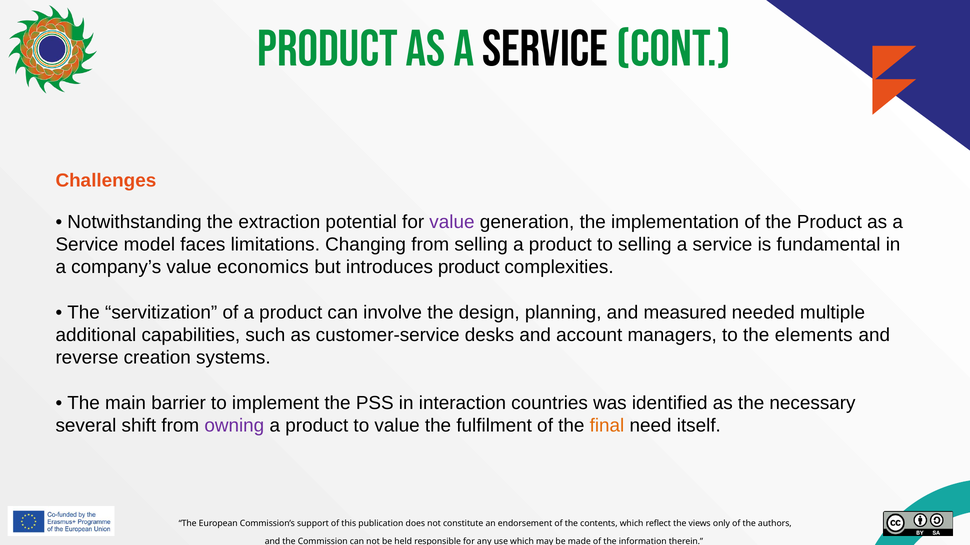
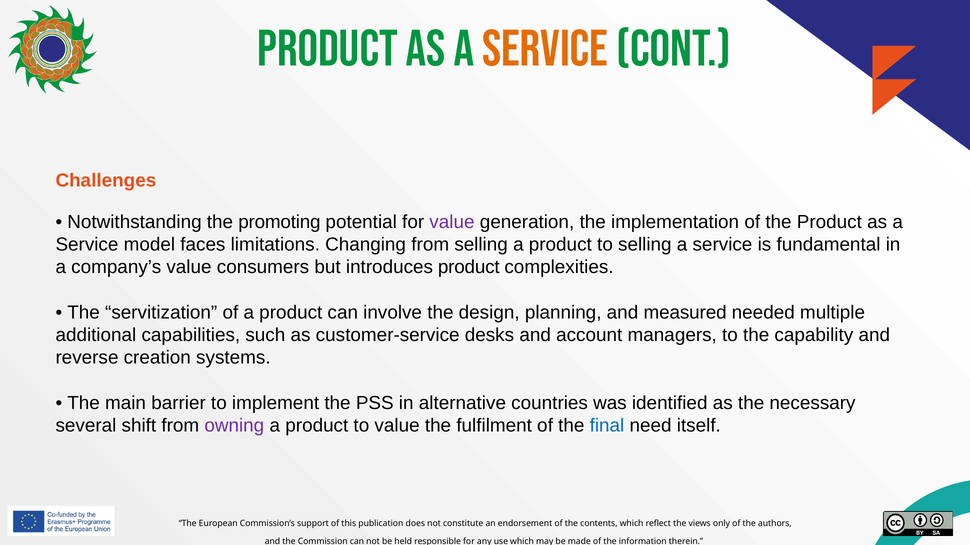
service colour: black -> orange (545, 49)
extraction: extraction -> promoting (279, 222)
economics: economics -> consumers (263, 267)
elements: elements -> capability (814, 335)
interaction: interaction -> alternative (462, 403)
final colour: orange -> blue (607, 426)
